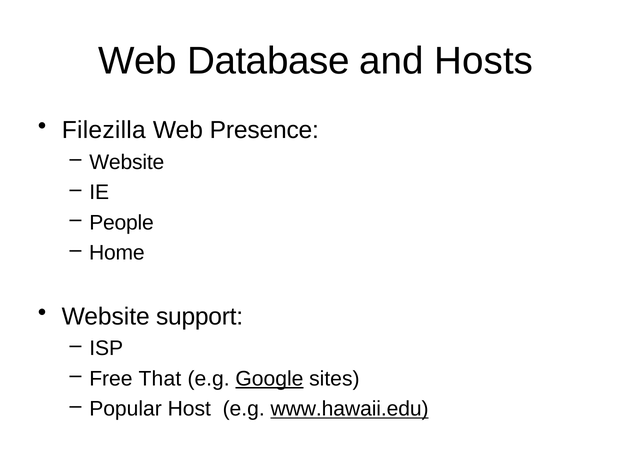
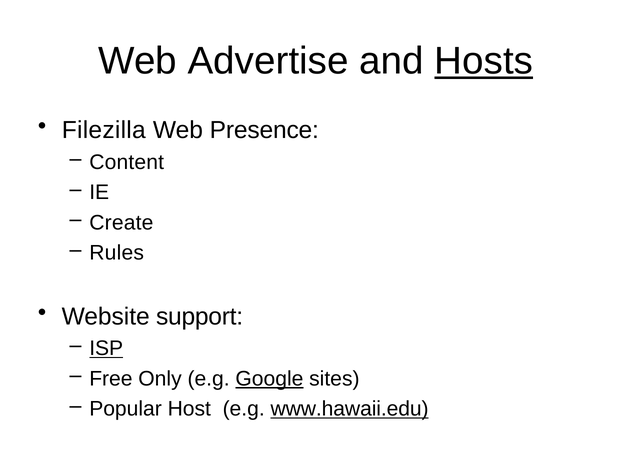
Database: Database -> Advertise (268, 61)
Hosts underline: none -> present (484, 61)
Website: Website -> Content (127, 162)
People: People -> Create (121, 223)
Home: Home -> Rules (117, 253)
ISP underline: none -> present (106, 348)
That: That -> Only (160, 379)
